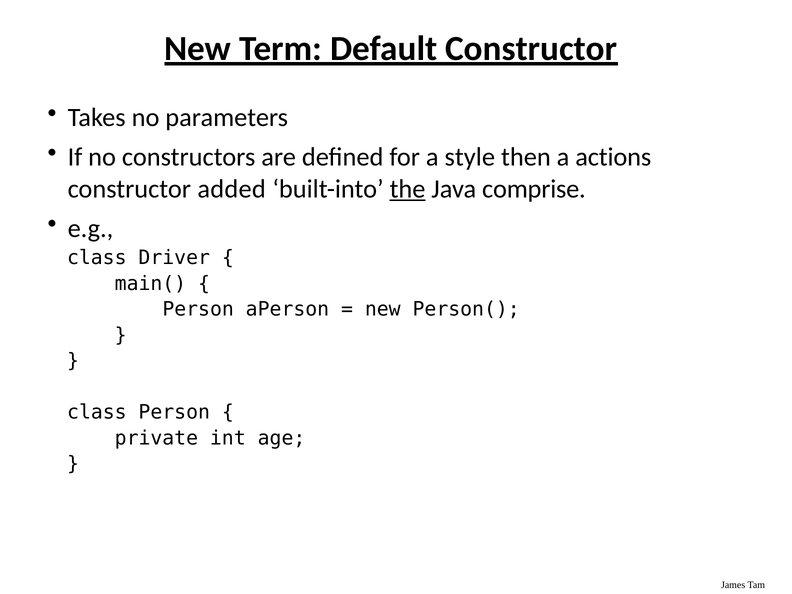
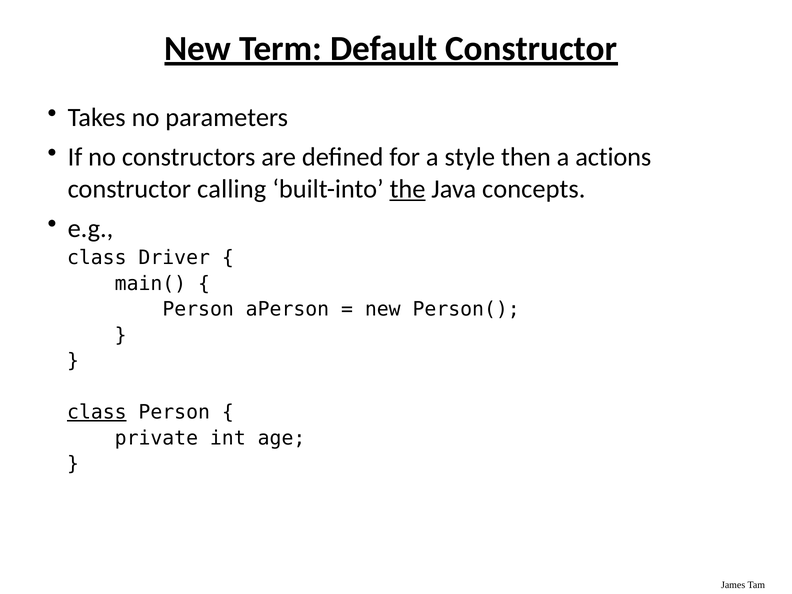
added: added -> calling (232, 189)
comprise: comprise -> concepts (534, 189)
class underline: none -> present (97, 412)
